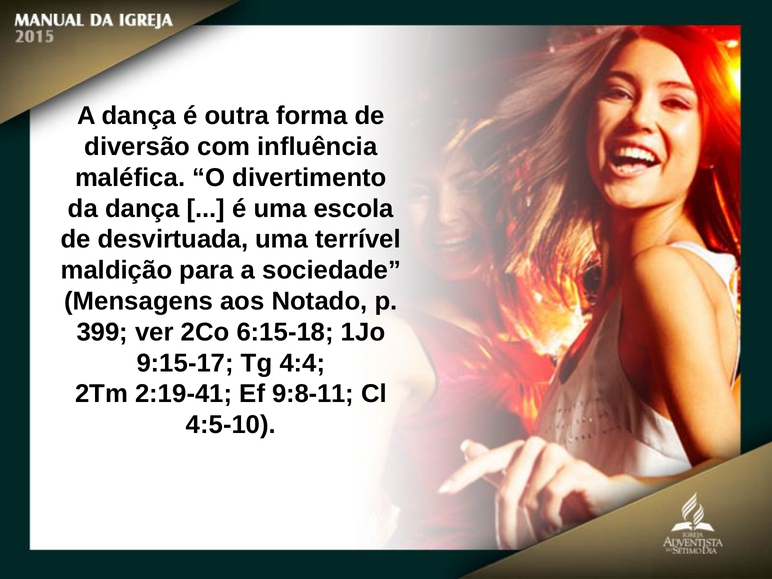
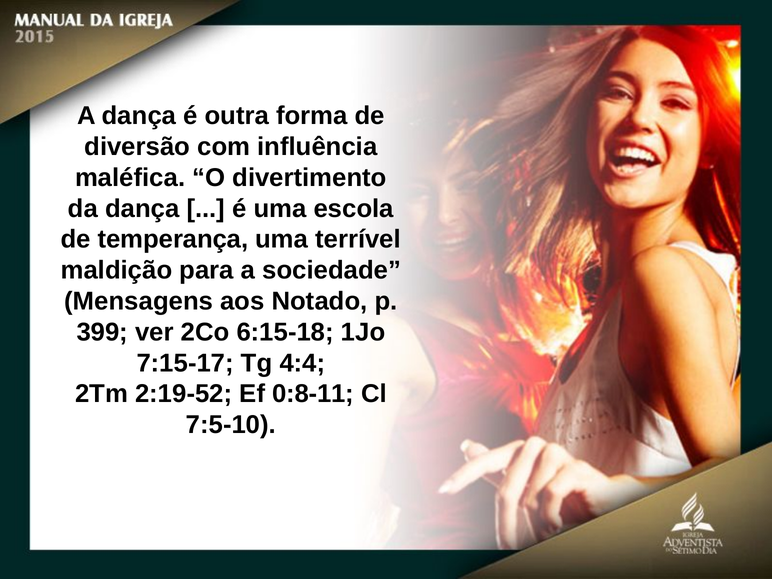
desvirtuada: desvirtuada -> temperança (173, 239)
9:15-17: 9:15-17 -> 7:15-17 (185, 363)
2:19-41: 2:19-41 -> 2:19-52 (184, 394)
9:8-11: 9:8-11 -> 0:8-11 (313, 394)
4:5-10: 4:5-10 -> 7:5-10 (231, 425)
